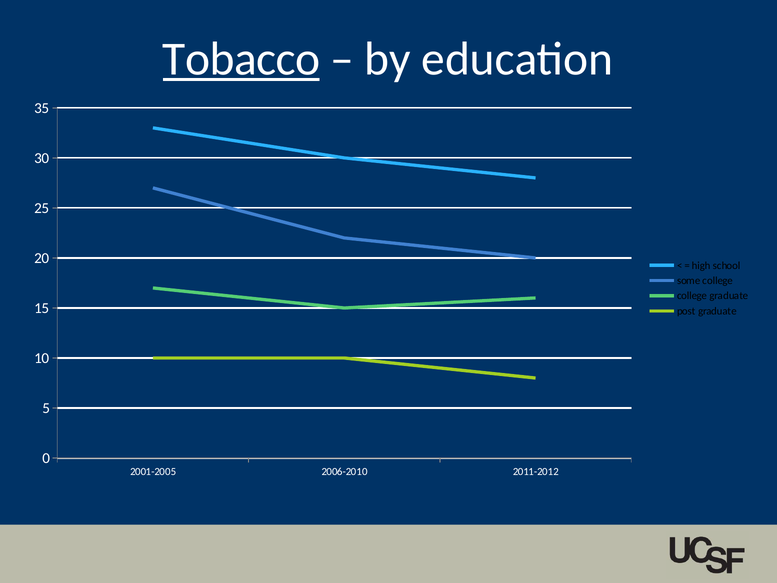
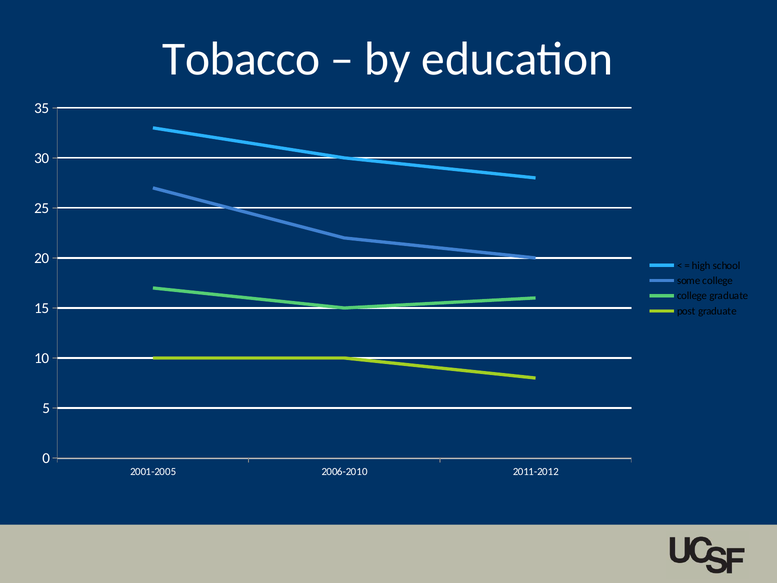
Tobacco underline: present -> none (241, 59)
